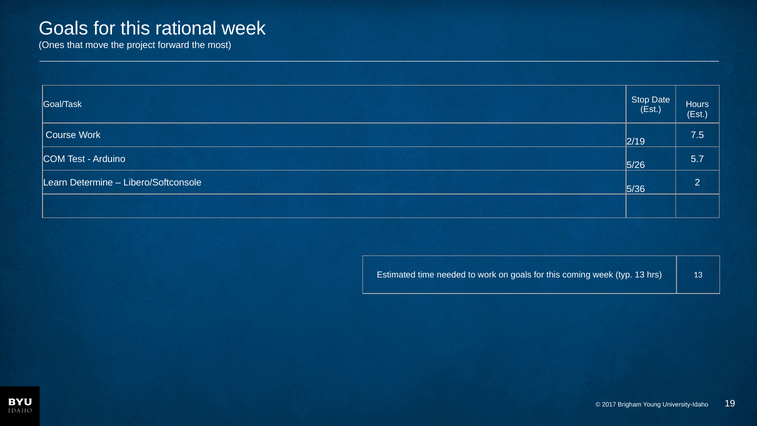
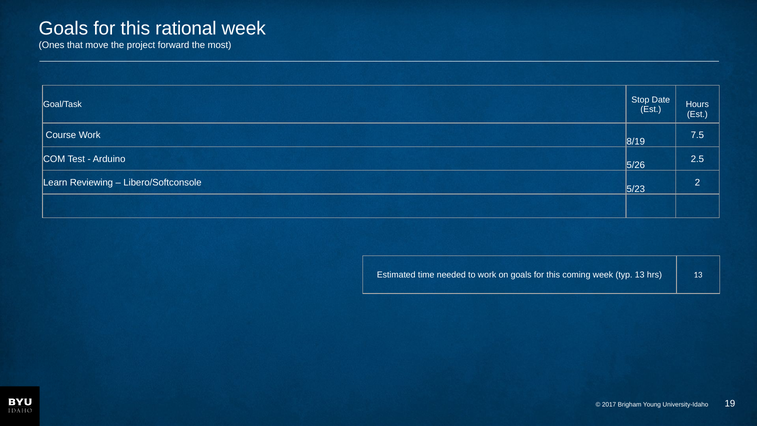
2/19: 2/19 -> 8/19 (636, 142)
5.7: 5.7 -> 2.5 (697, 159)
Determine: Determine -> Reviewing (91, 183)
5/36: 5/36 -> 5/23 (636, 189)
